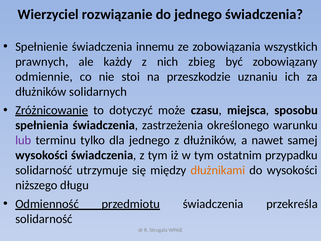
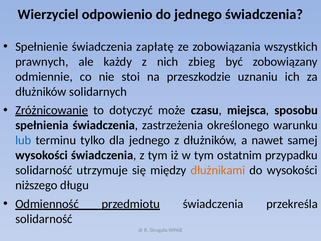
rozwiązanie: rozwiązanie -> odpowienio (117, 14)
innemu: innemu -> zapłatę (155, 47)
lub colour: purple -> blue (23, 140)
